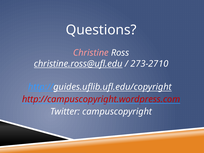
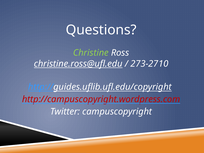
Christine colour: pink -> light green (91, 53)
